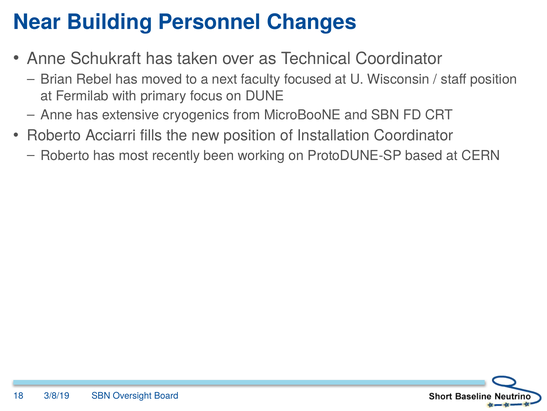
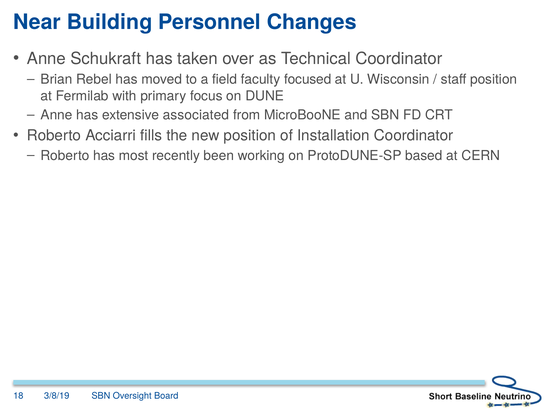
next: next -> field (225, 79)
cryogenics: cryogenics -> associated (196, 115)
